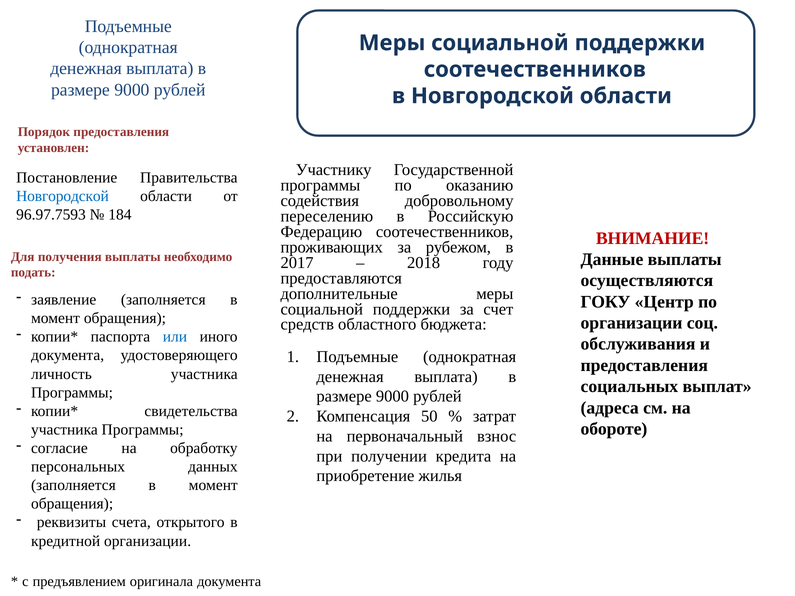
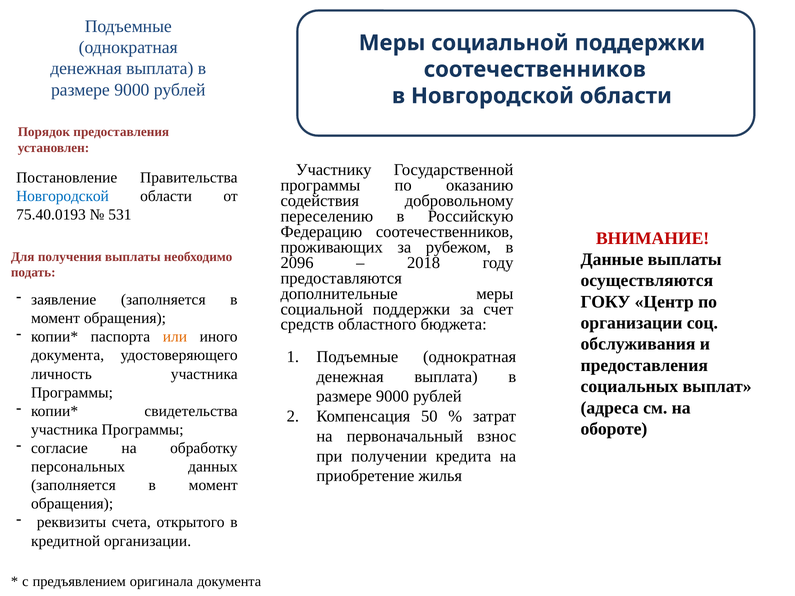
96.97.7593: 96.97.7593 -> 75.40.0193 (51, 215)
184: 184 -> 531 (120, 215)
2017: 2017 -> 2096 (297, 263)
или colour: blue -> orange (175, 337)
